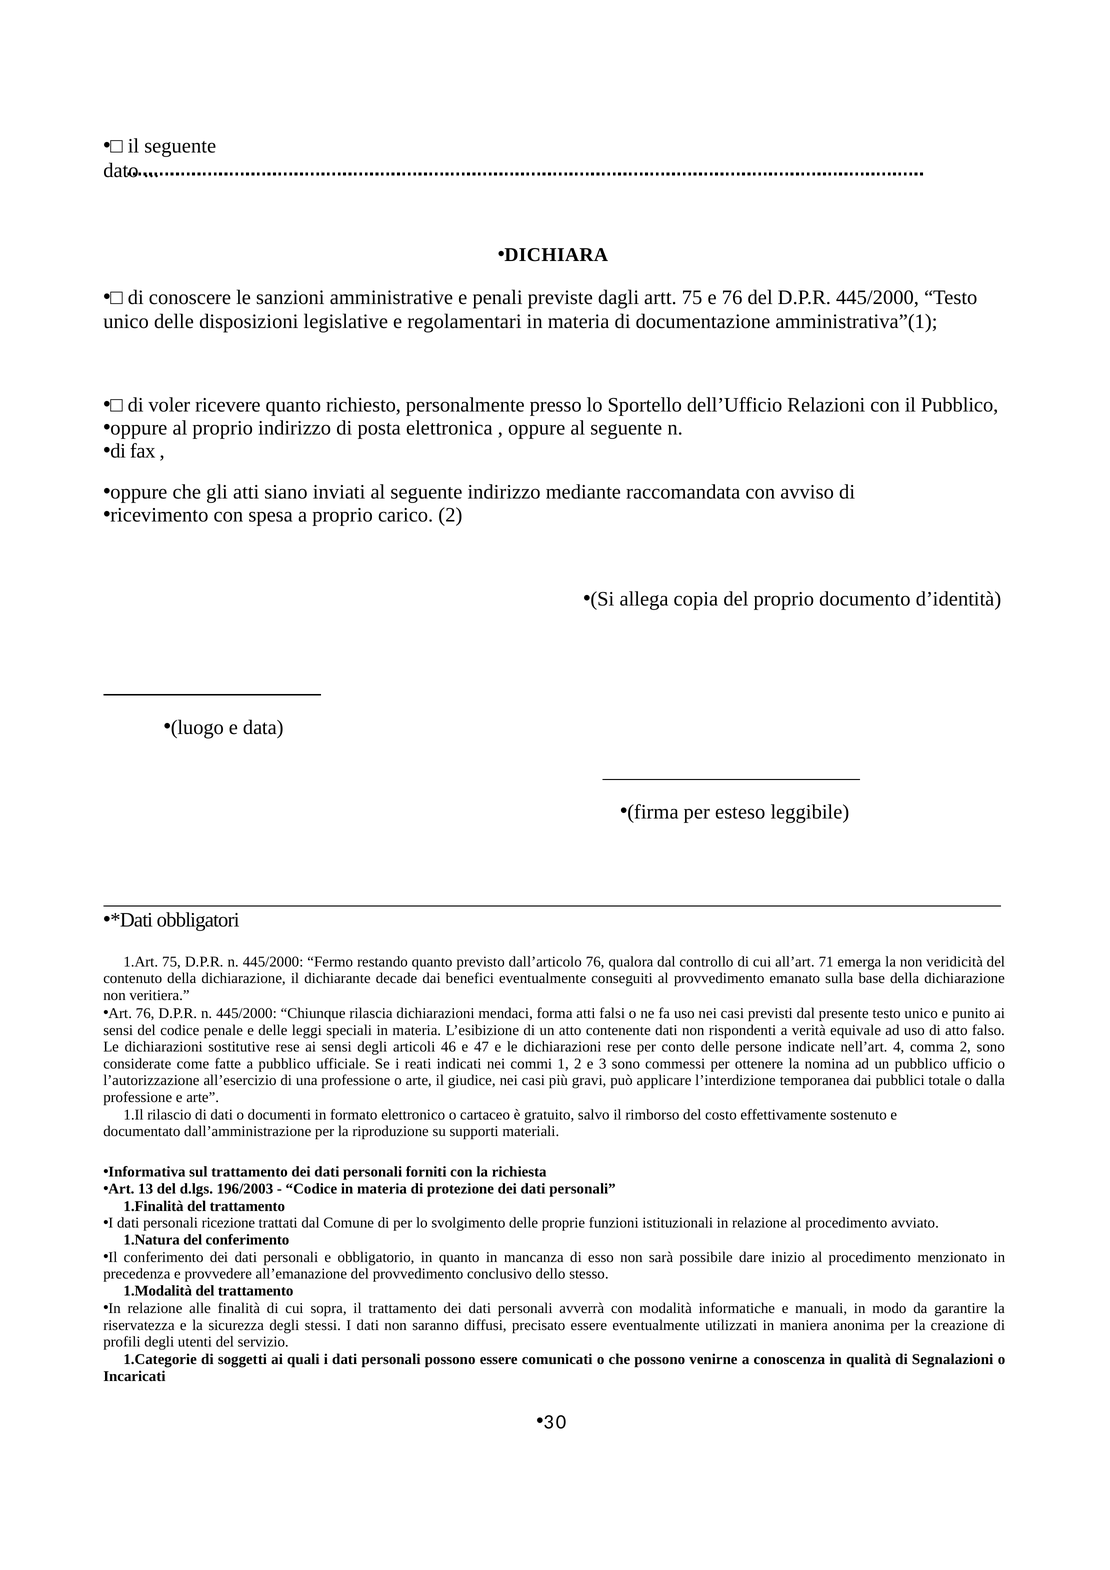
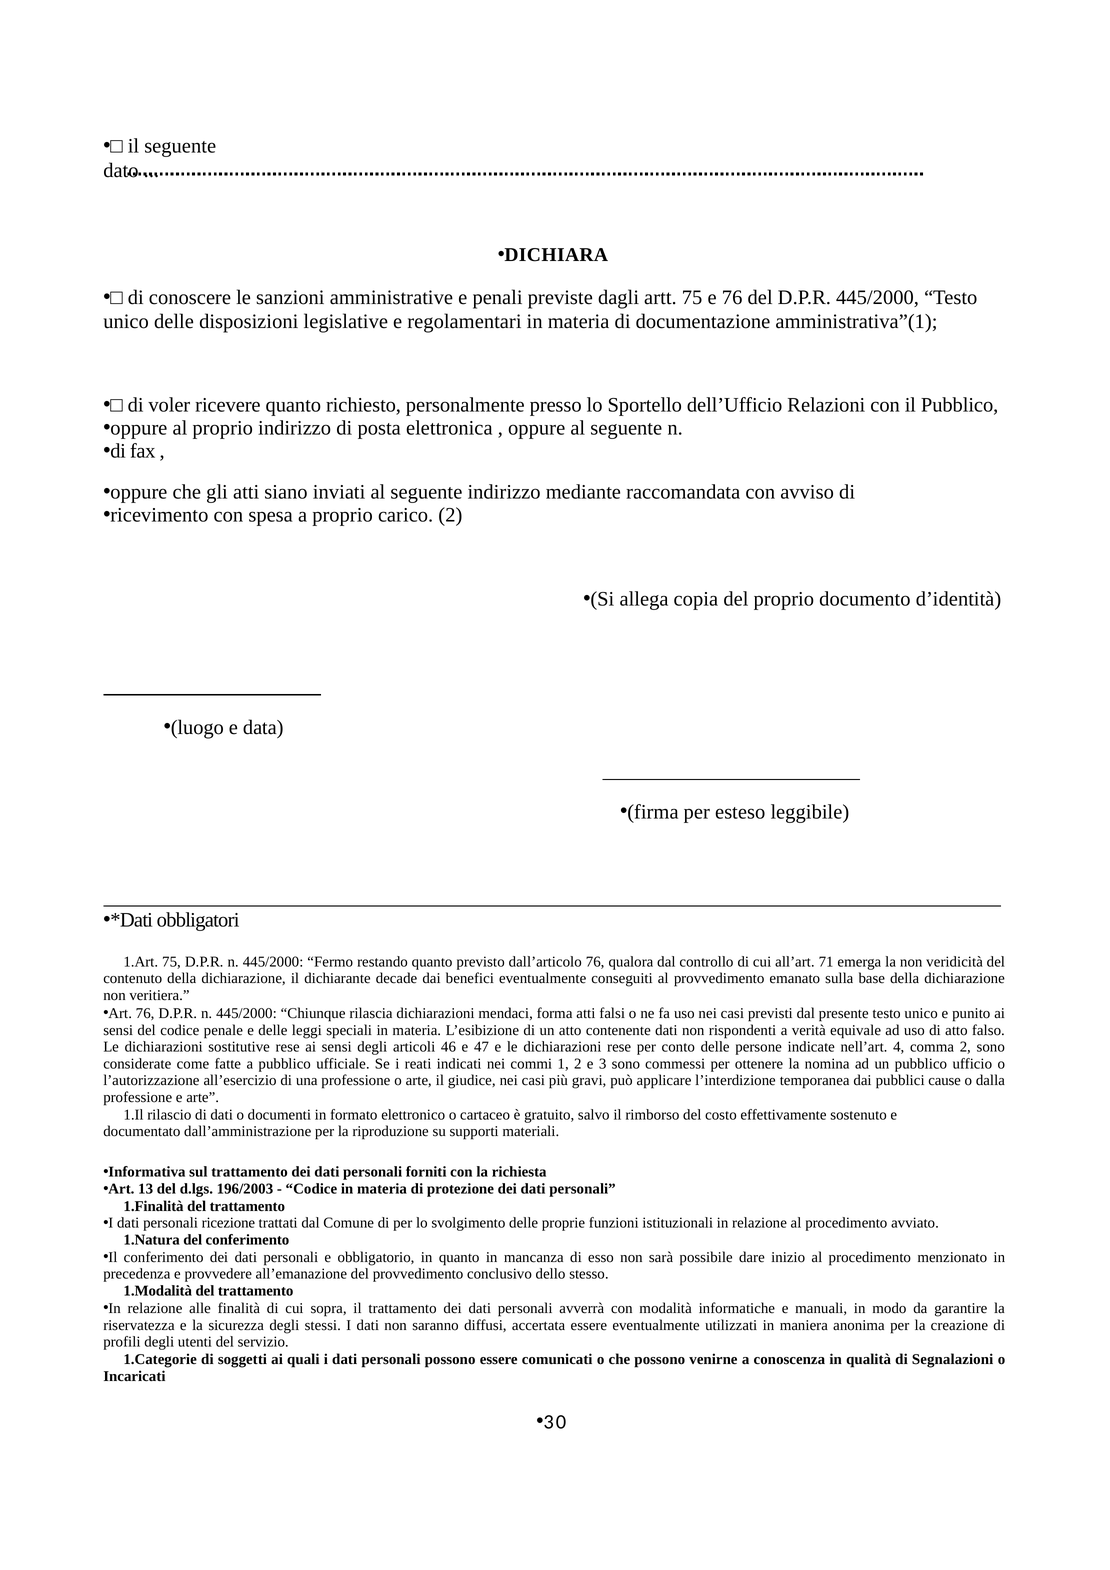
totale: totale -> cause (945, 1081)
precisato: precisato -> accertata (539, 1325)
